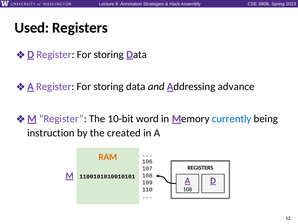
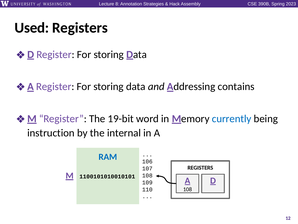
advance: advance -> contains (236, 86)
10-bit: 10-bit -> 19-bit (121, 118)
created: created -> internal (124, 133)
RAM colour: orange -> blue (108, 157)
